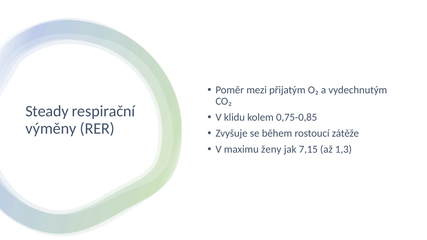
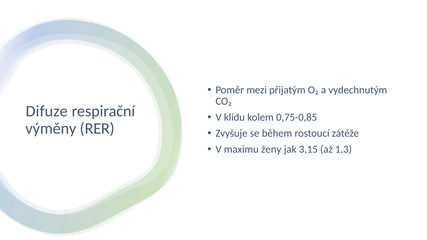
Steady: Steady -> Difuze (47, 111)
7,15: 7,15 -> 3,15 (308, 149)
